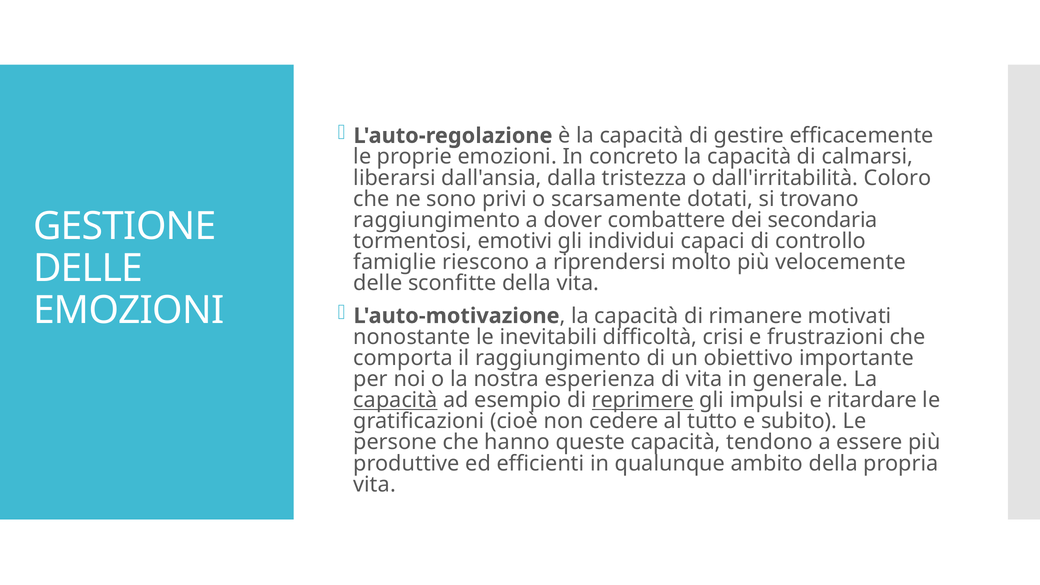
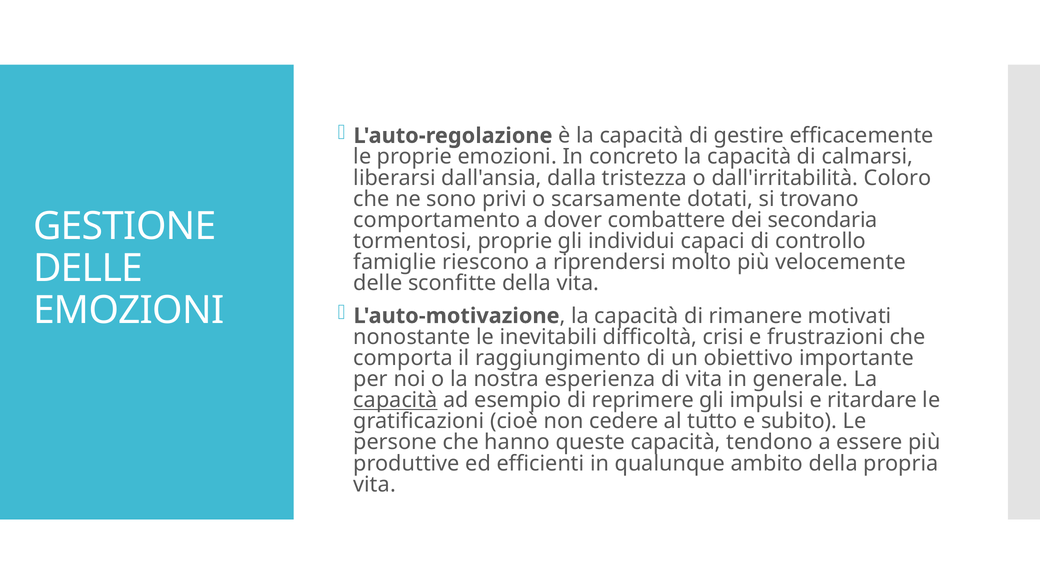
raggiungimento: raggiungimento -> comportamento (437, 220)
tormentosi emotivi: emotivi -> proprie (515, 241)
reprimere underline: present -> none (643, 400)
